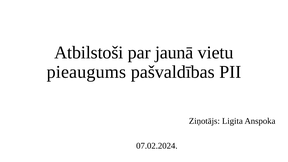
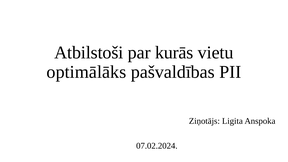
jaunā: jaunā -> kurās (174, 53)
pieaugums: pieaugums -> optimālāks (86, 72)
